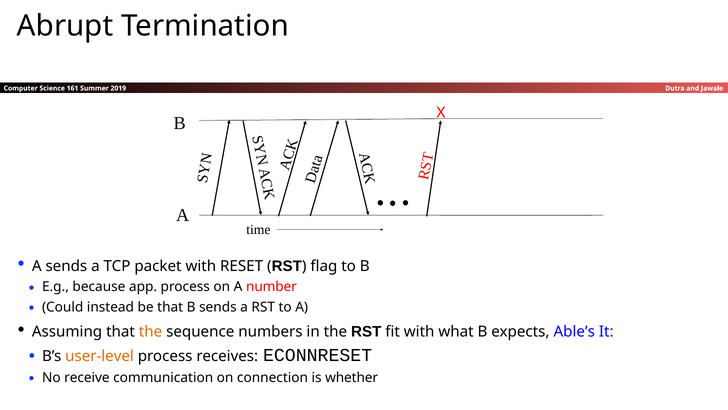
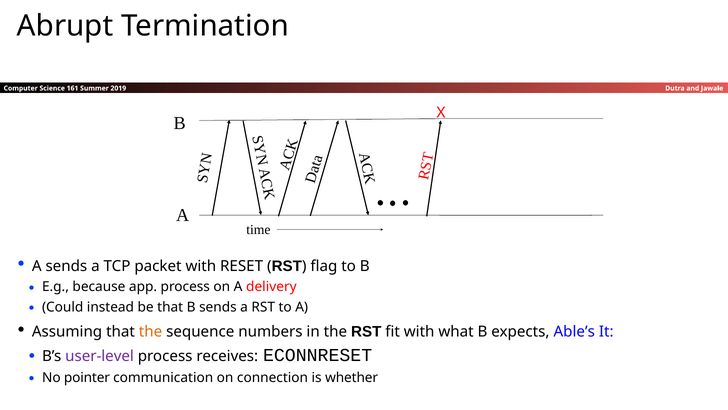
number: number -> delivery (271, 287)
user-level colour: orange -> purple (100, 356)
receive: receive -> pointer (87, 377)
